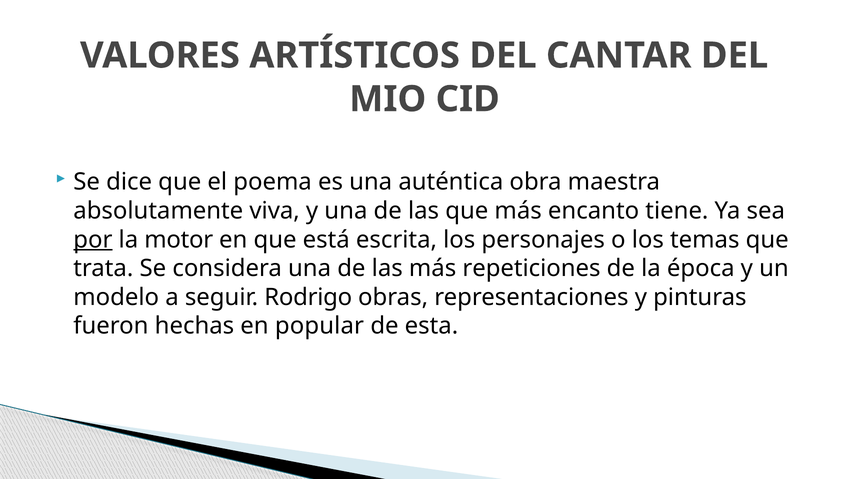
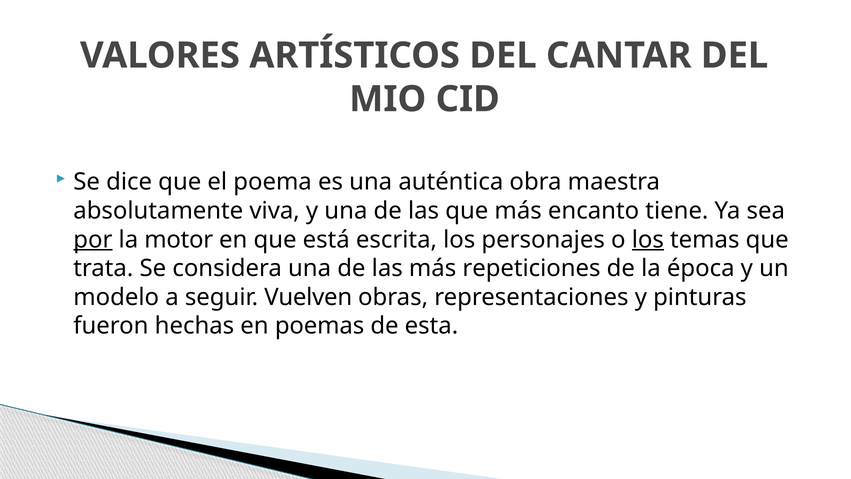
los underline: none -> present (648, 239)
Rodrigo: Rodrigo -> Vuelven (308, 297)
popular: popular -> poemas (320, 326)
